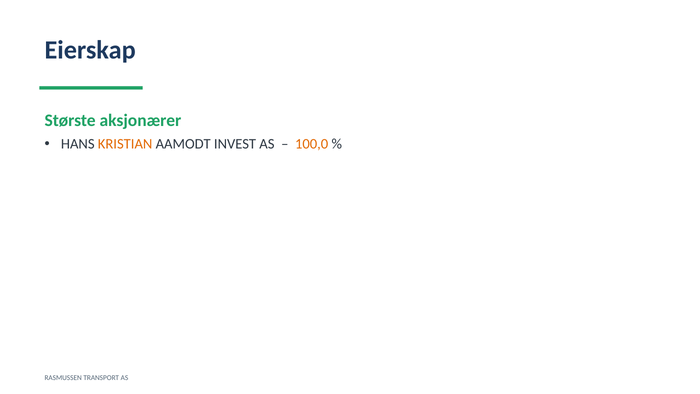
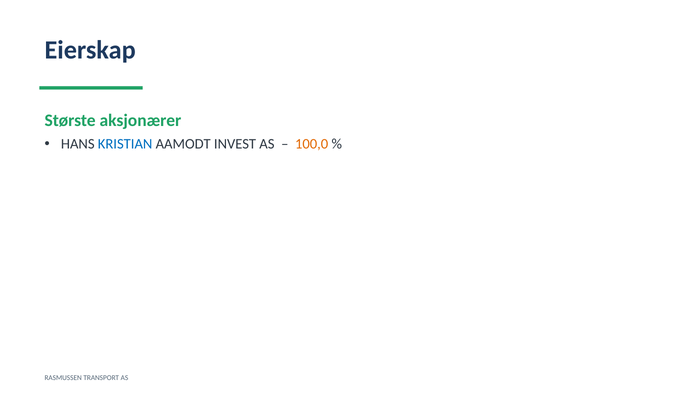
KRISTIAN colour: orange -> blue (125, 144)
